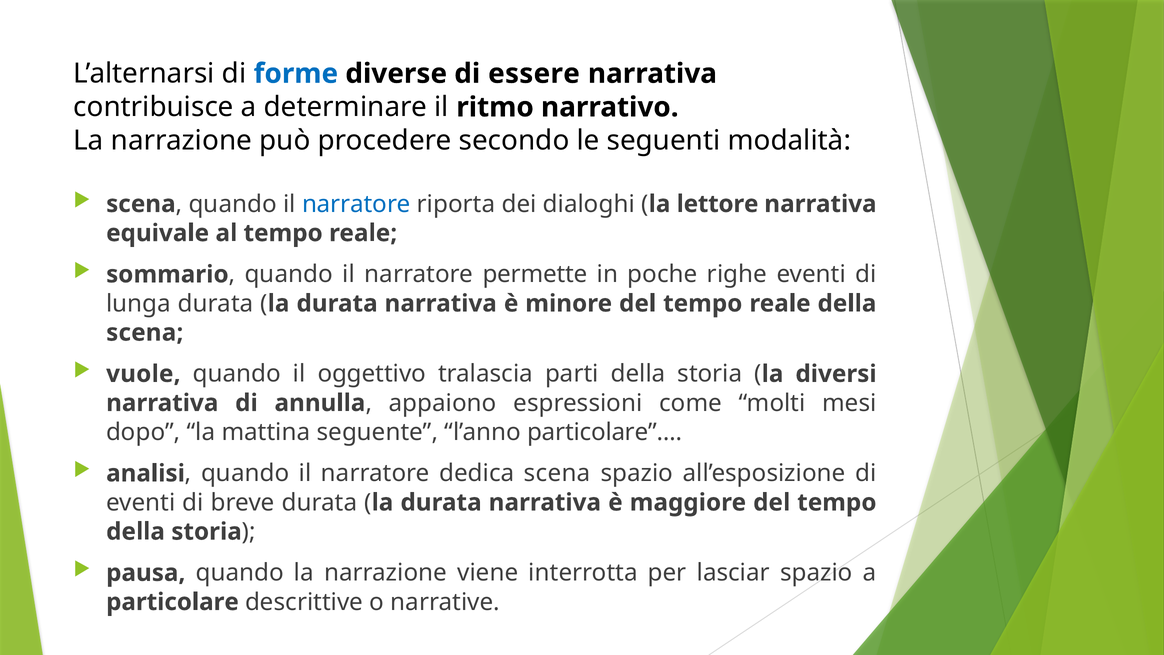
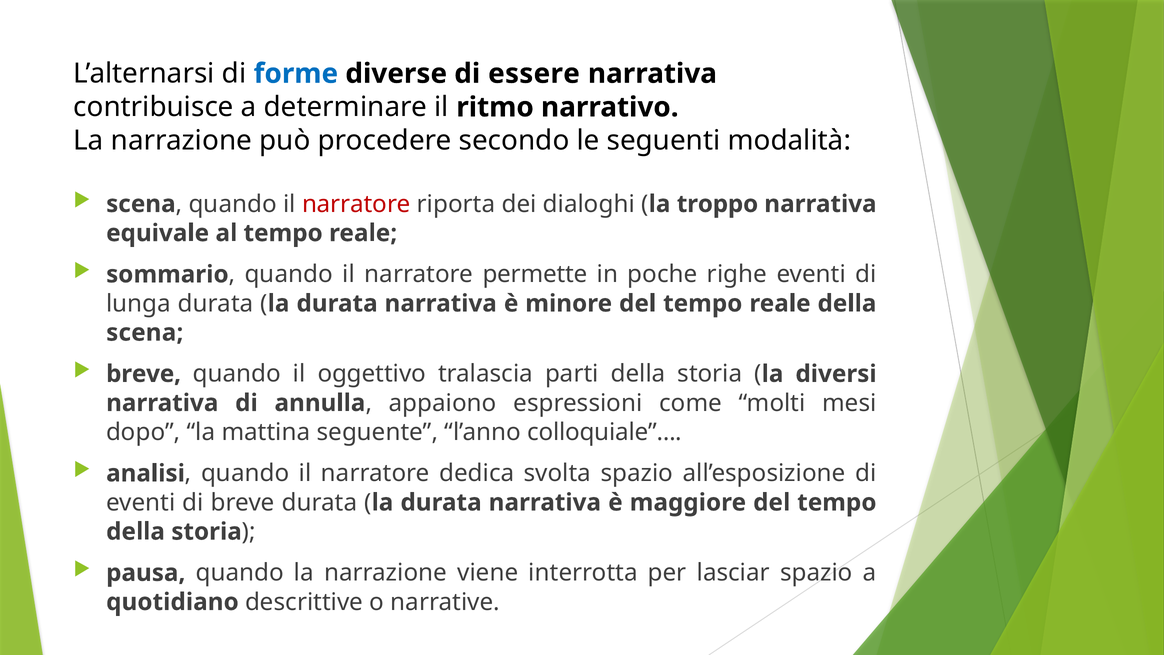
narratore colour: blue -> red (356, 204)
lettore: lettore -> troppo (718, 204)
vuole: vuole -> breve (144, 374)
particolare”…: particolare”… -> colloquiale”… (605, 432)
dedica scena: scena -> svolta (557, 473)
particolare: particolare -> quotidiano (172, 602)
